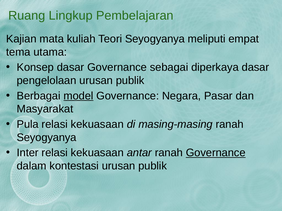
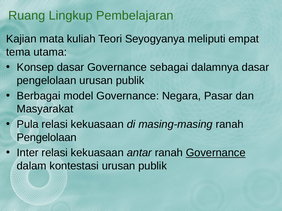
diperkaya: diperkaya -> dalamnya (215, 68)
model underline: present -> none (78, 96)
Seyogyanya: Seyogyanya -> Pengelolaan (47, 138)
